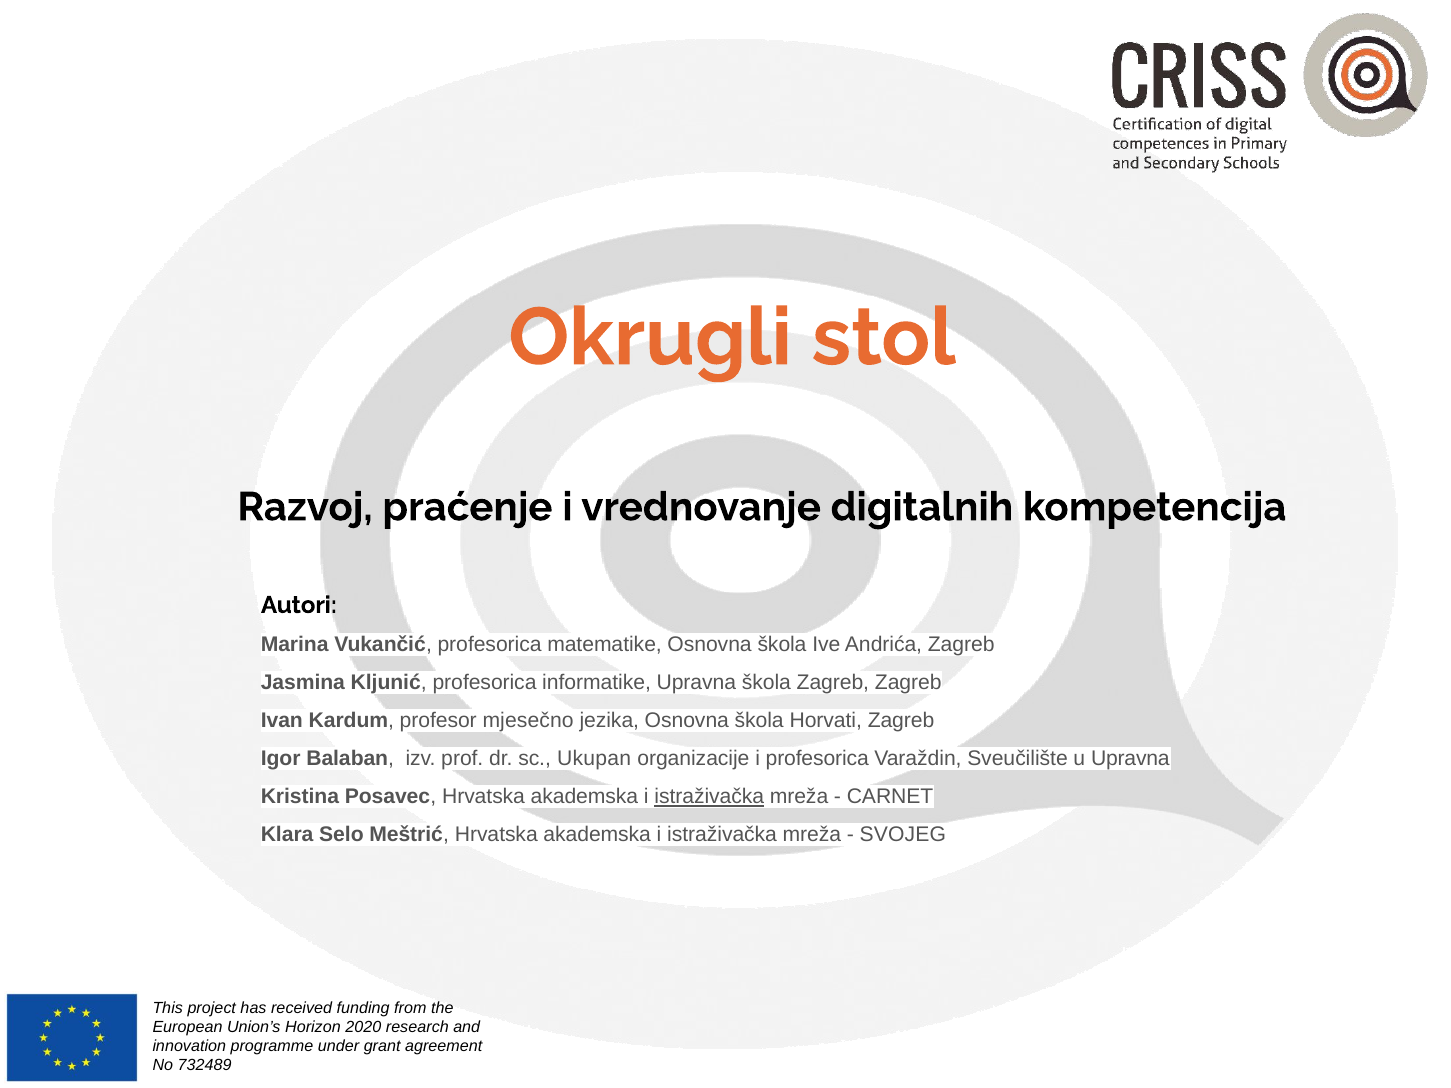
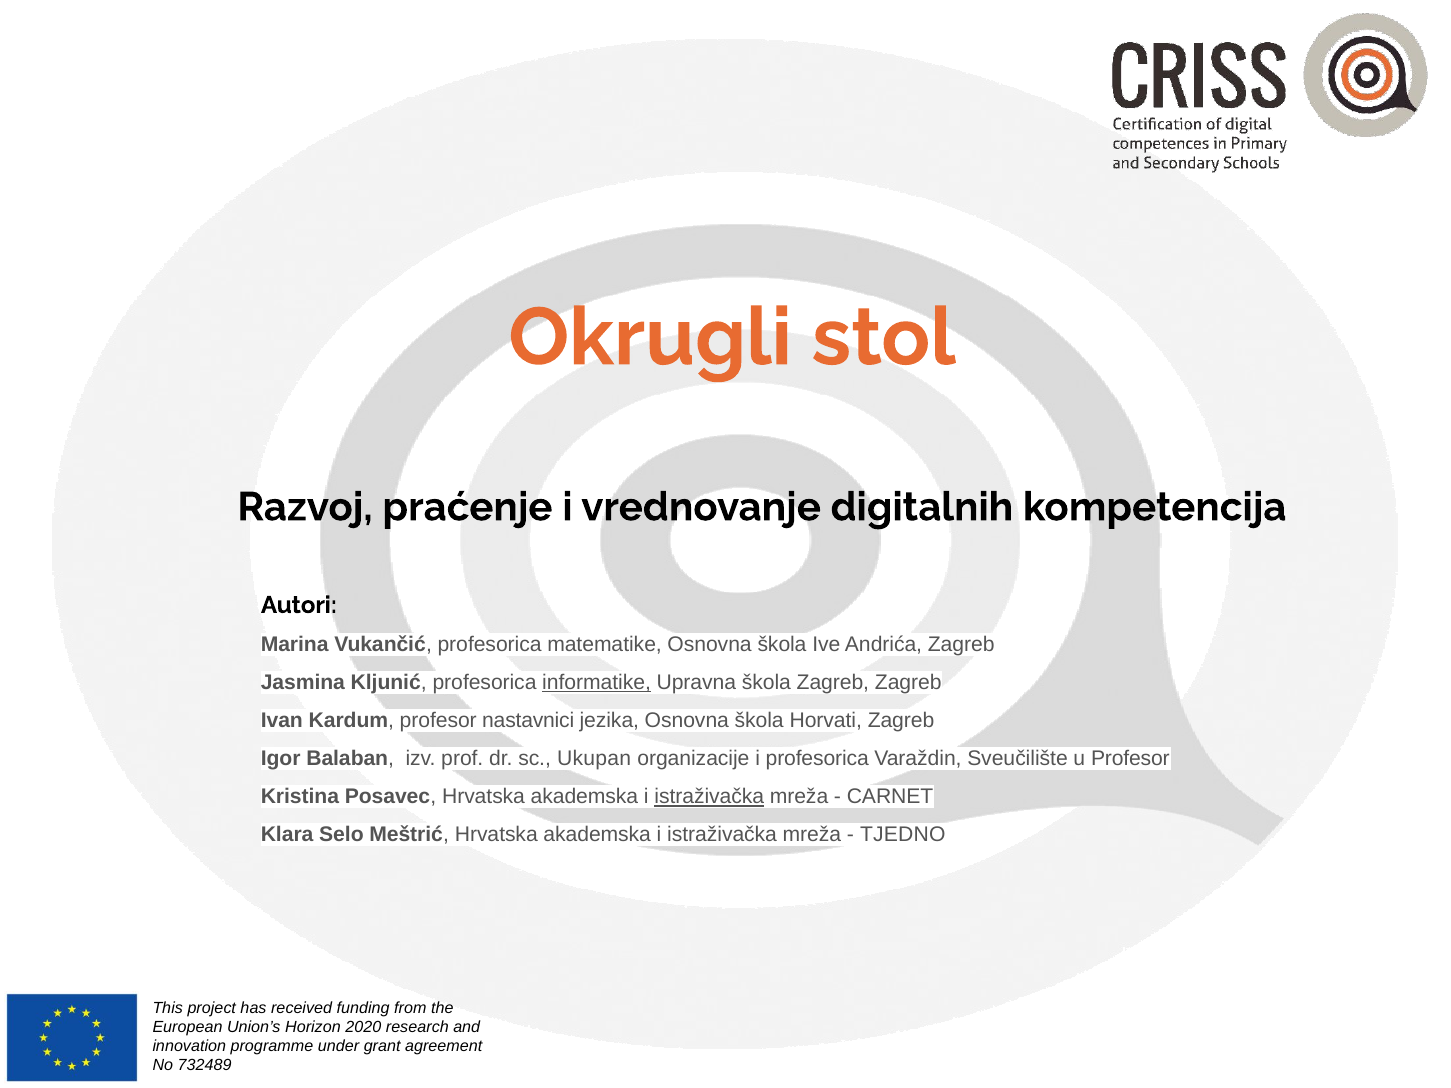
informatike underline: none -> present (597, 683)
mjesečno: mjesečno -> nastavnici (528, 721)
u Upravna: Upravna -> Profesor (1130, 759)
SVOJEG: SVOJEG -> TJEDNO (903, 835)
